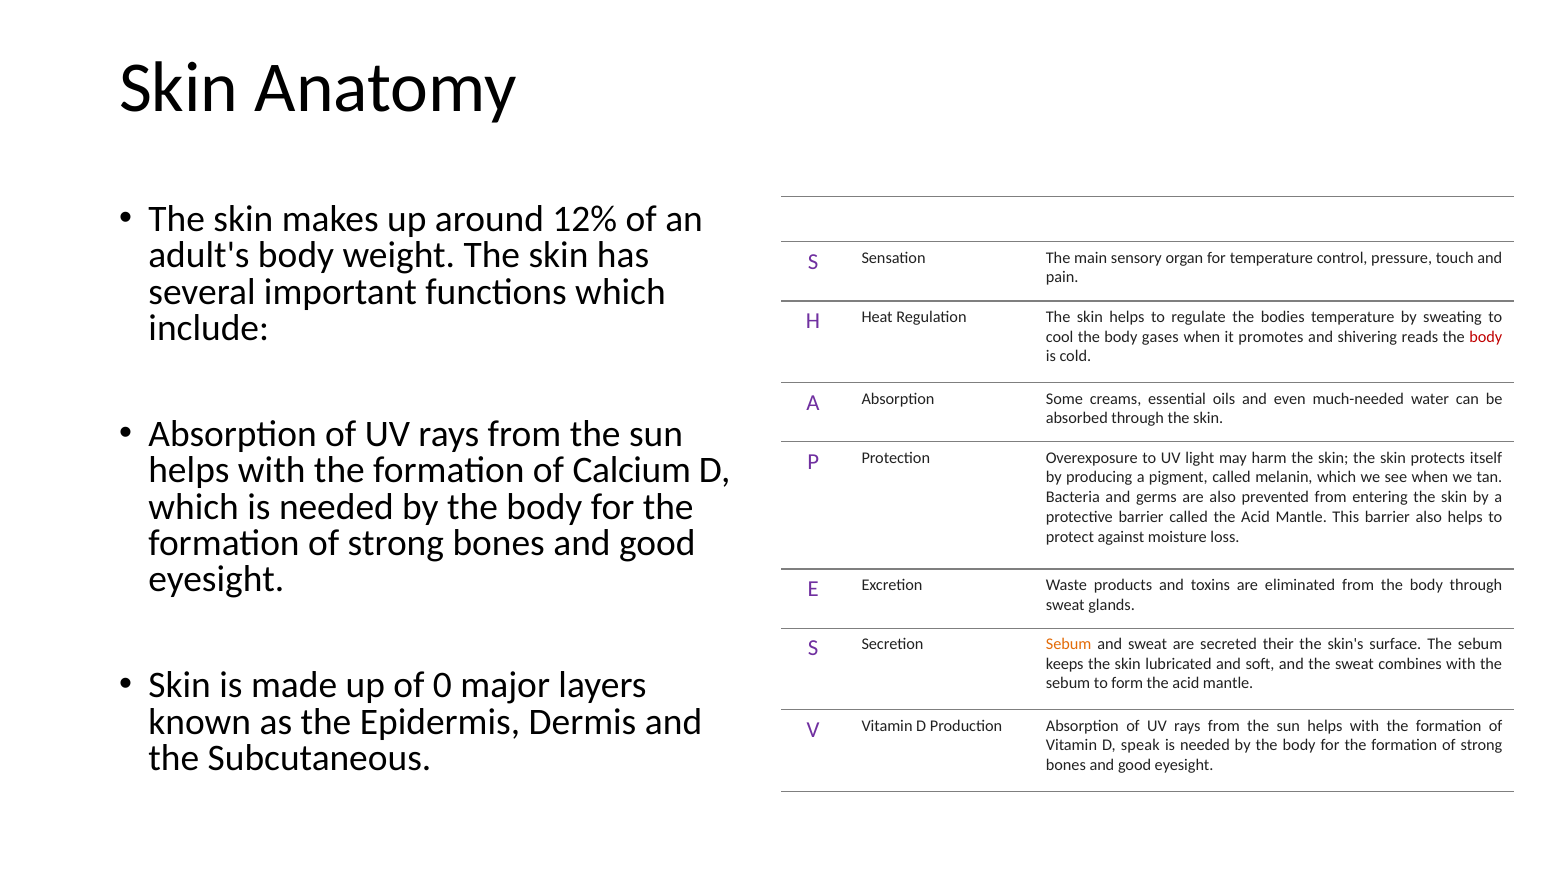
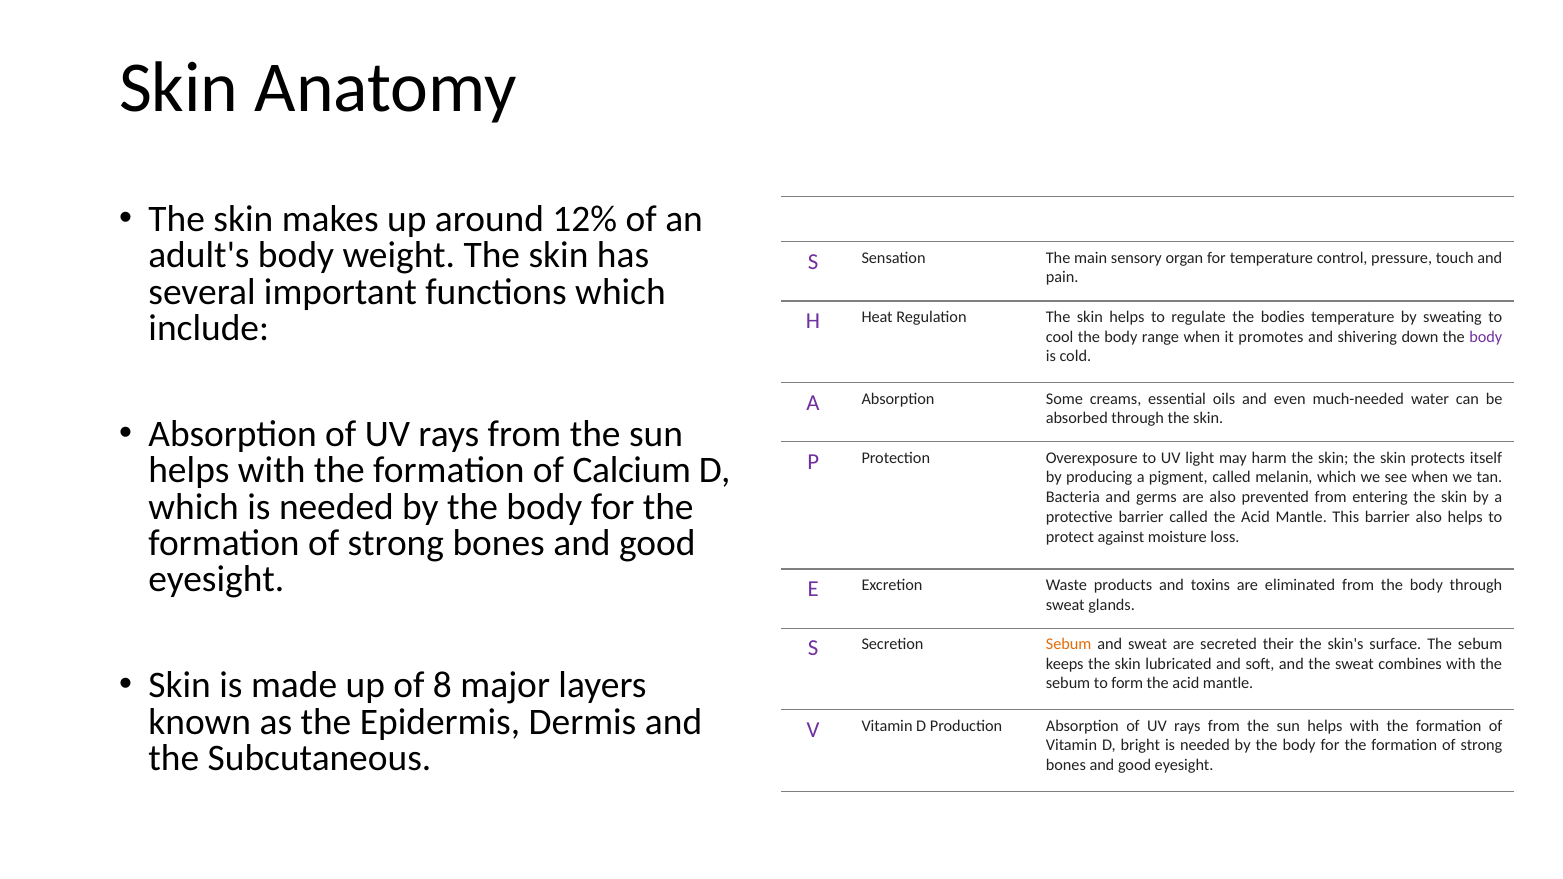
gases: gases -> range (1160, 337)
reads: reads -> down (1420, 337)
body colour: red -> purple (1486, 337)
0: 0 -> 8 (442, 686)
speak: speak -> bright (1140, 746)
